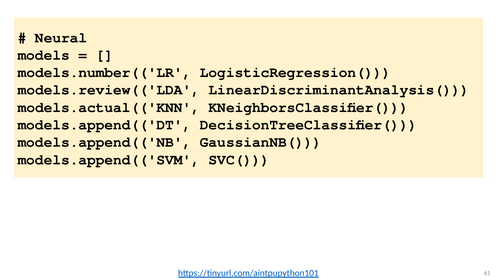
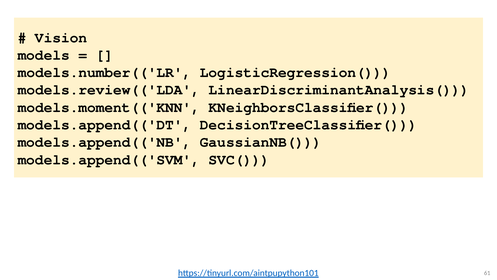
Neural: Neural -> Vision (61, 37)
models.actual(('KNN: models.actual(('KNN -> models.moment(('KNN (109, 107)
